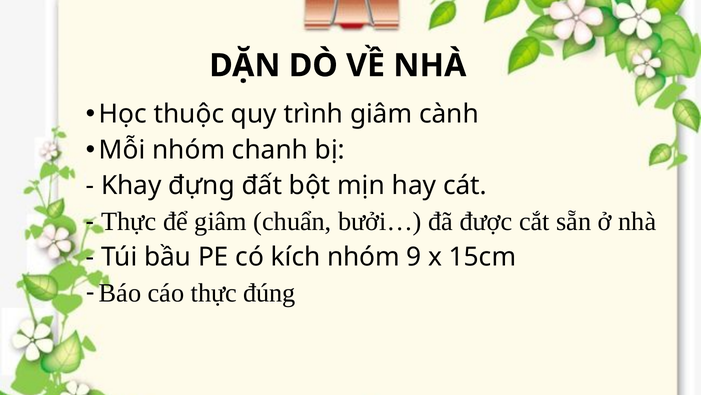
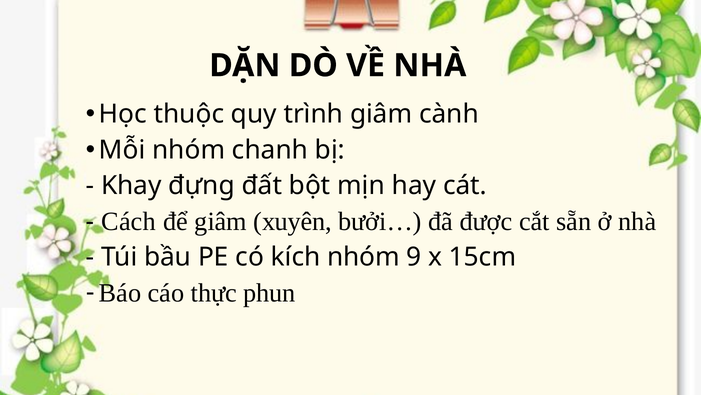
Thực: Thực -> Cách (129, 221)
chuẩn: chuẩn -> xuyên (293, 221)
đúng: đúng -> phun (269, 292)
